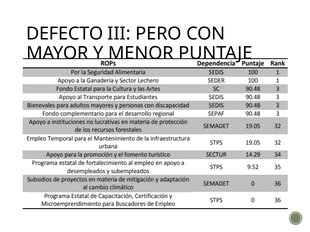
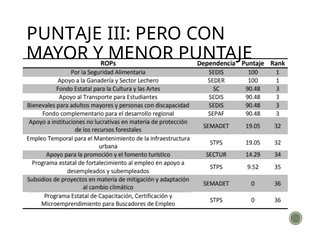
DEFECTO: DEFECTO -> PUNTAJE (64, 34)
